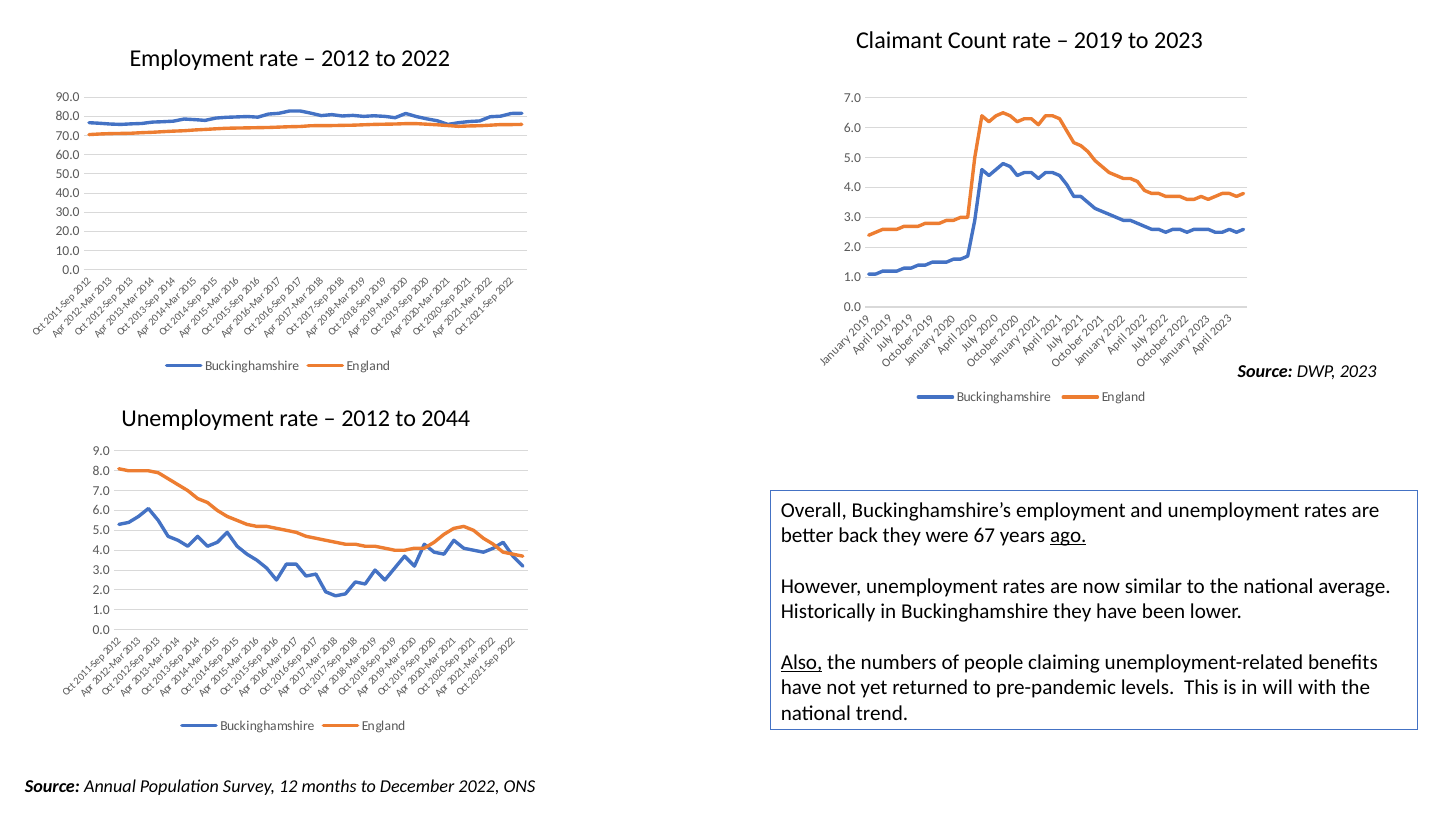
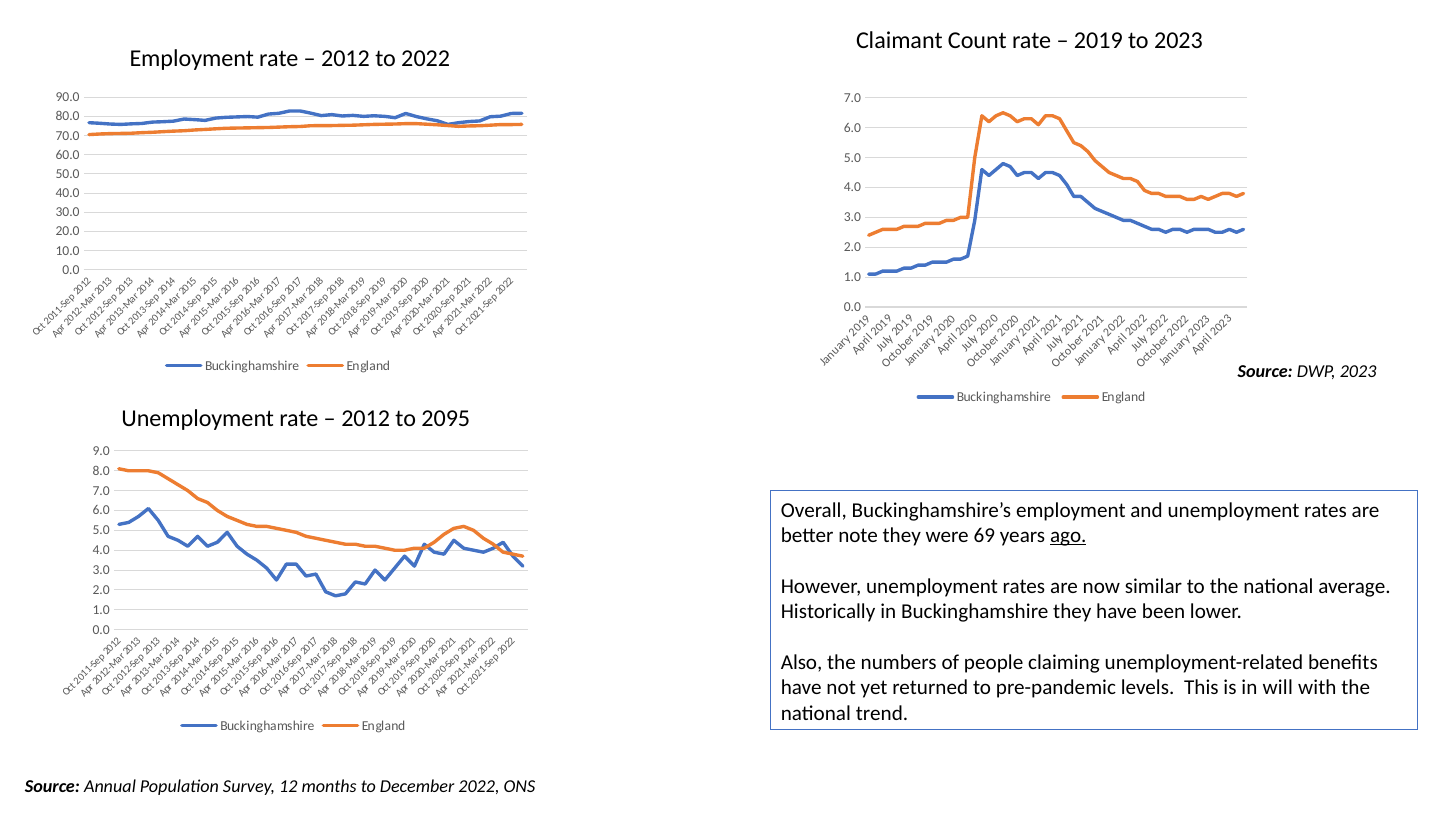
2044: 2044 -> 2095 (446, 419)
back: back -> note (858, 536)
67: 67 -> 69 (984, 536)
Also underline: present -> none (802, 663)
